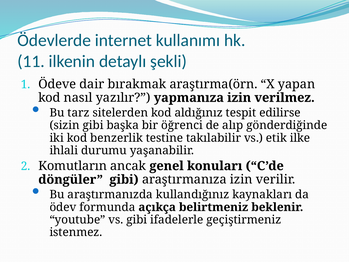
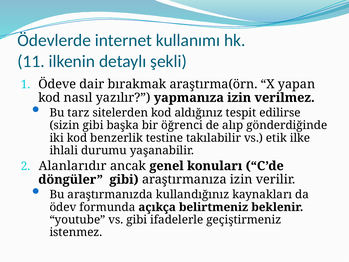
Komutların: Komutların -> Alanlarıdır (73, 166)
